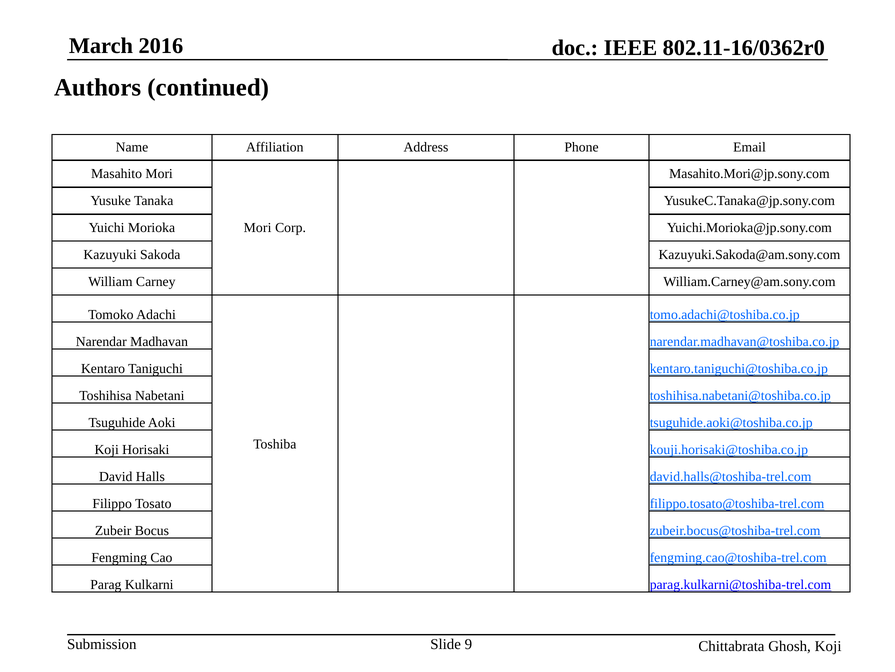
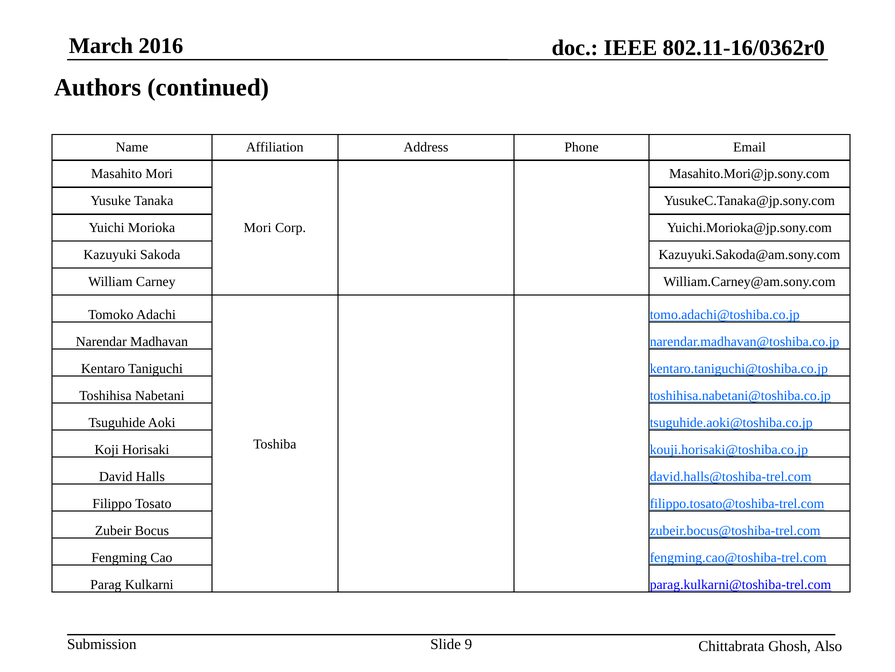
Ghosh Koji: Koji -> Also (828, 645)
